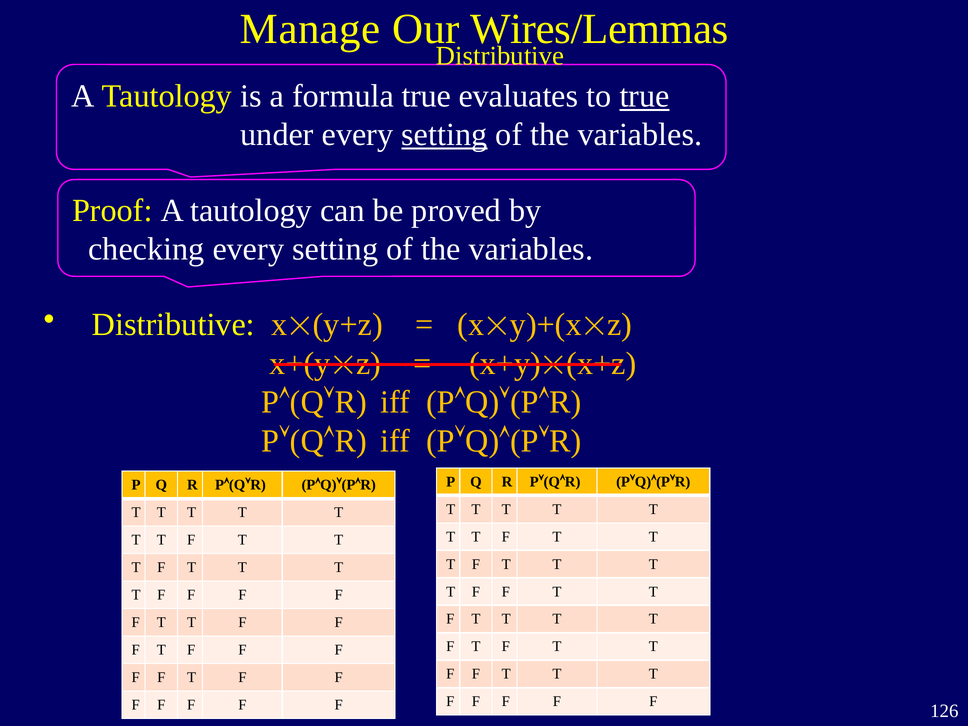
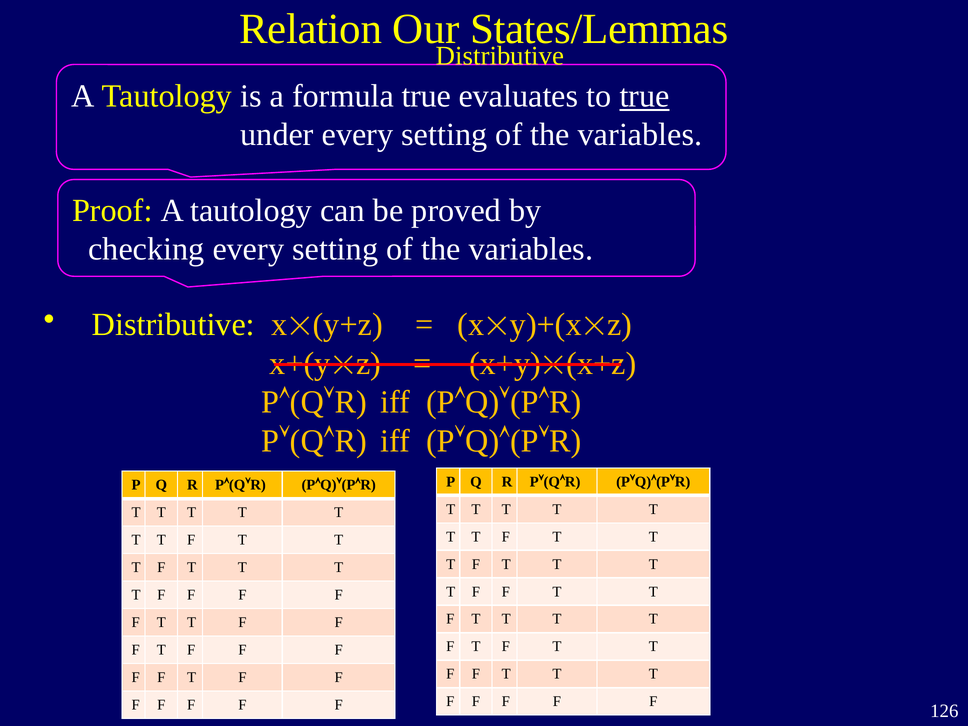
Manage: Manage -> Relation (311, 29)
Wires/Lemmas: Wires/Lemmas -> States/Lemmas (599, 29)
setting underline: present -> none (444, 135)
